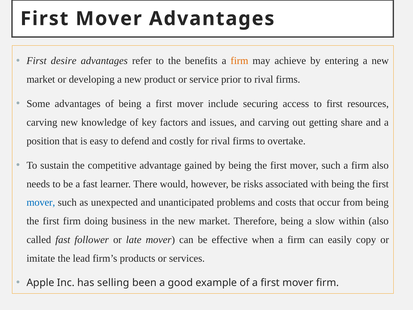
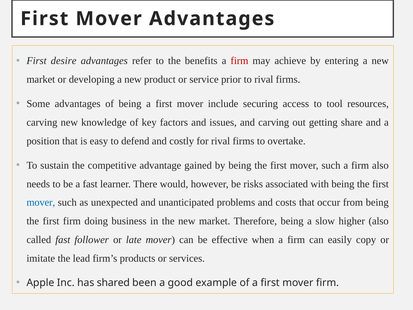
firm colour: orange -> red (239, 61)
to first: first -> tool (335, 104)
within: within -> higher (352, 221)
selling: selling -> shared (113, 282)
